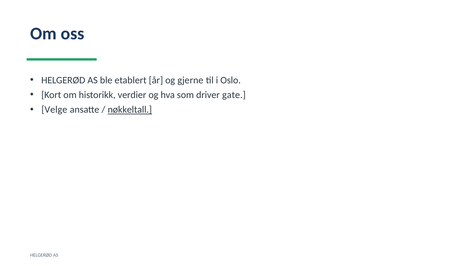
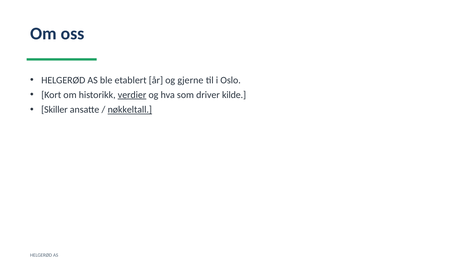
verdier underline: none -> present (132, 95)
gate: gate -> kilde (234, 95)
Velge: Velge -> Skiller (54, 110)
